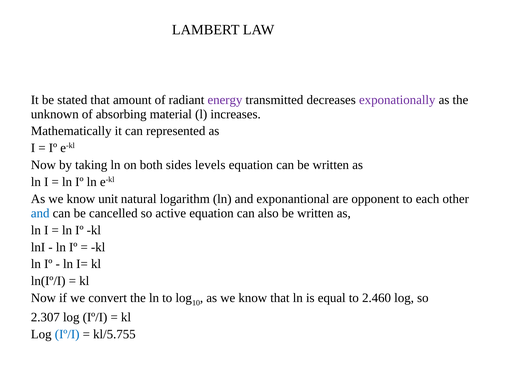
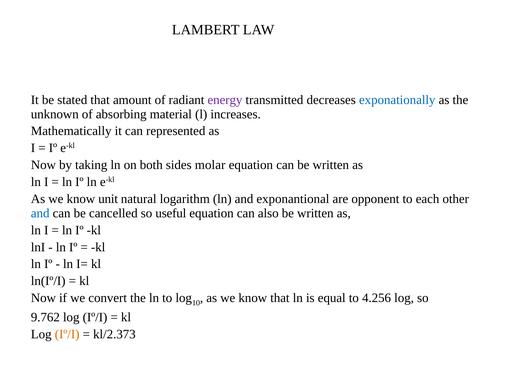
exponationally colour: purple -> blue (397, 100)
levels: levels -> molar (210, 165)
active: active -> useful (171, 213)
2.460: 2.460 -> 4.256 (377, 298)
2.307: 2.307 -> 9.762 (45, 317)
Iº/I colour: blue -> orange (67, 334)
kl/5.755: kl/5.755 -> kl/2.373 (114, 334)
